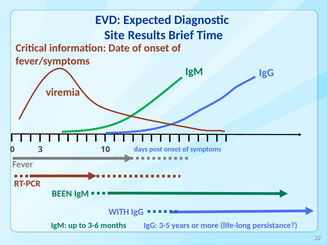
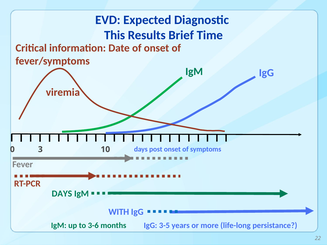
Site: Site -> This (115, 35)
BEEN: BEEN -> DAYS (62, 194)
